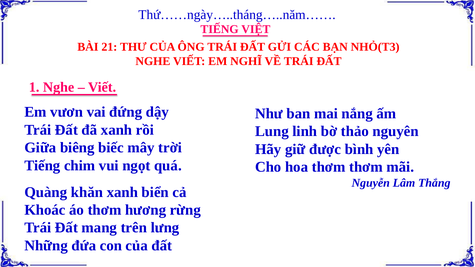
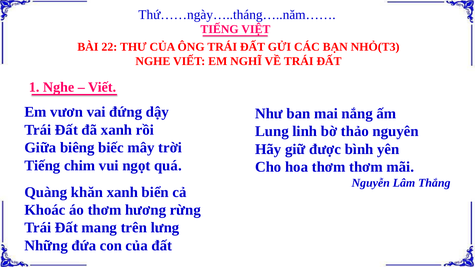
21: 21 -> 22 (109, 47)
